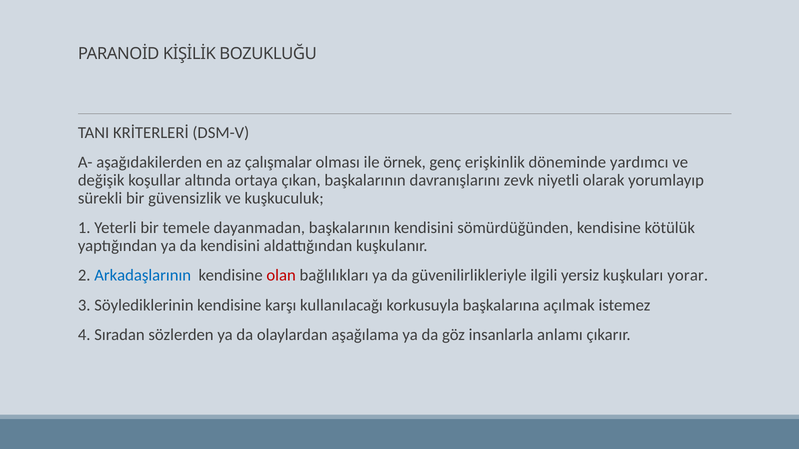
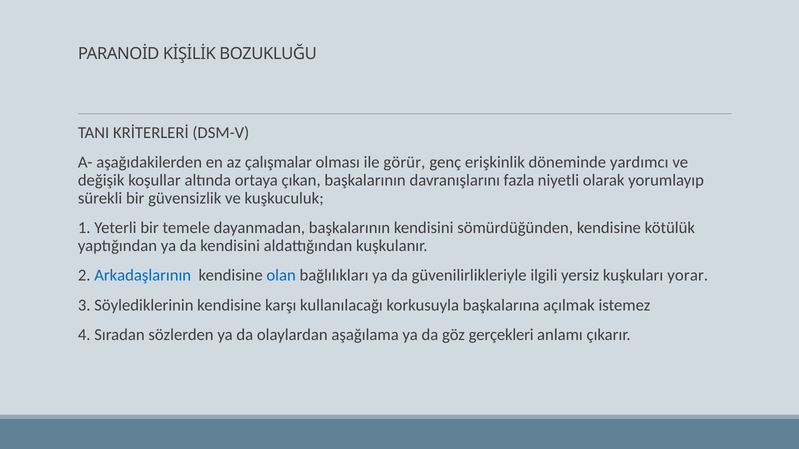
örnek: örnek -> görür (404, 162)
zevk: zevk -> fazla (519, 180)
olan colour: red -> blue (281, 276)
insanlarla: insanlarla -> gerçekleri (501, 335)
